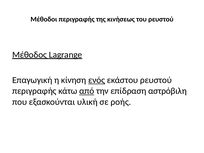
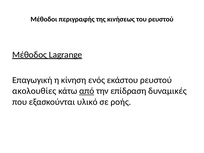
ενός underline: present -> none (97, 80)
περιγραφής: περιγραφής -> ακολουθίες (34, 91)
αστρόβιλη: αστρόβιλη -> δυναμικές (167, 91)
υλική: υλική -> υλικό (87, 102)
